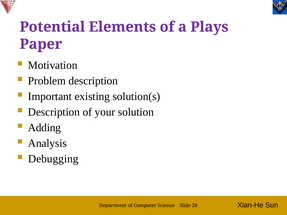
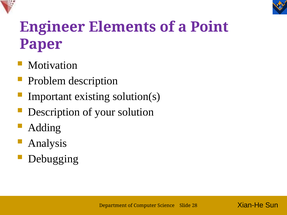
Potential: Potential -> Engineer (52, 27)
Plays: Plays -> Point (209, 27)
